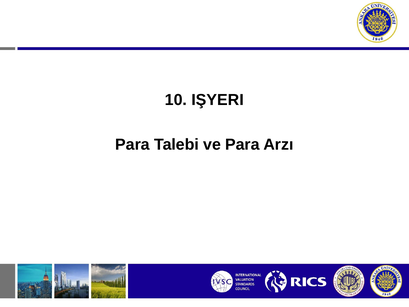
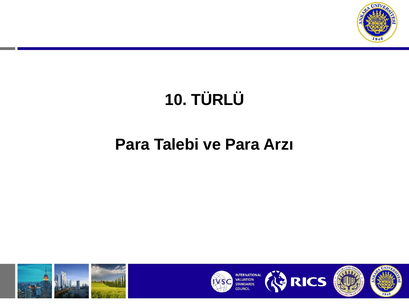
IŞYERI: IŞYERI -> TÜRLÜ (218, 100)
